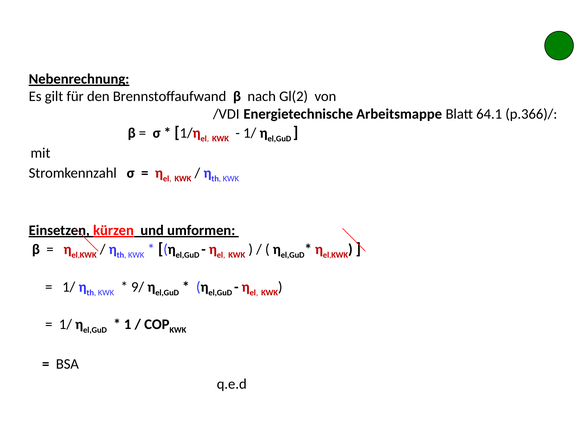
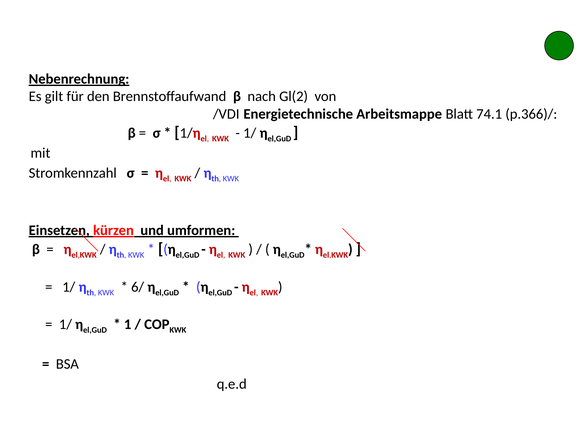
64.1: 64.1 -> 74.1 (489, 114)
9/: 9/ -> 6/ (138, 287)
